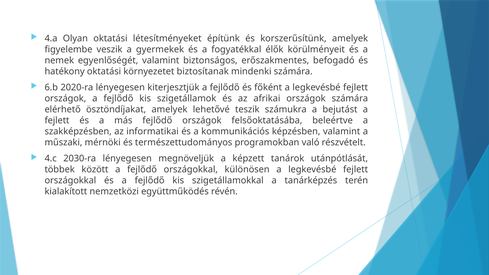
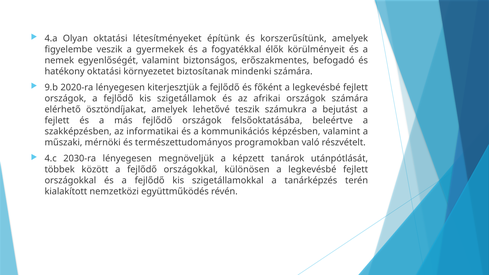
6.b: 6.b -> 9.b (51, 88)
